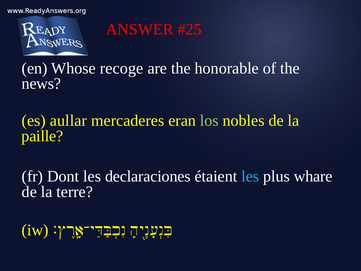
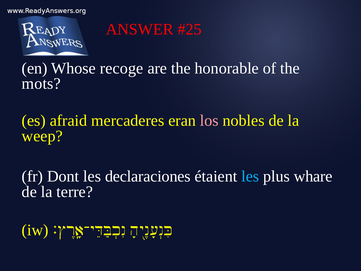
news: news -> mots (41, 84)
aullar: aullar -> afraid (68, 121)
los colour: light green -> pink (209, 121)
paille: paille -> weep (42, 136)
